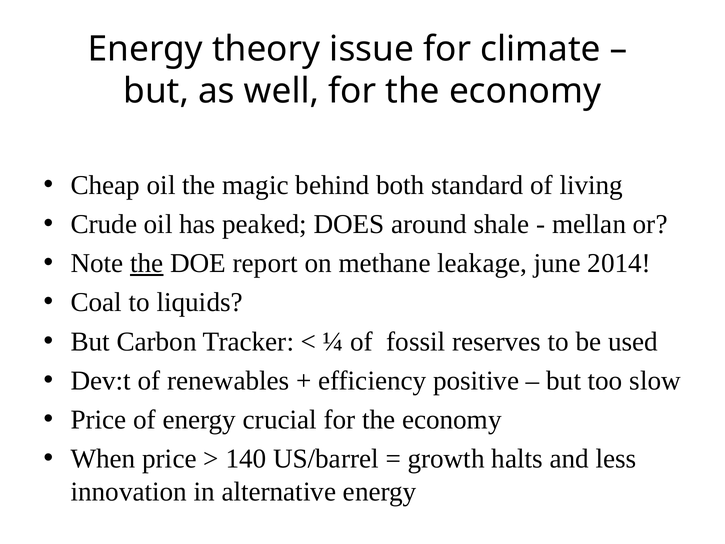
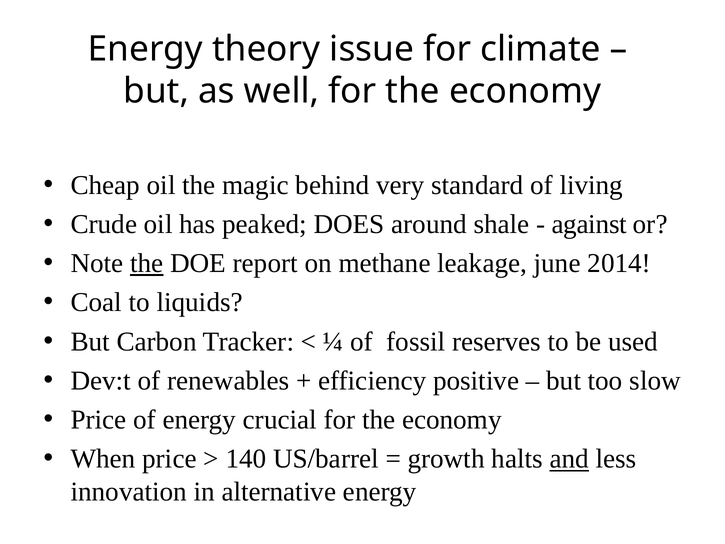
both: both -> very (400, 185)
mellan: mellan -> against (589, 224)
and underline: none -> present (569, 459)
